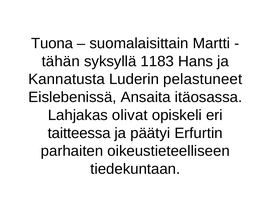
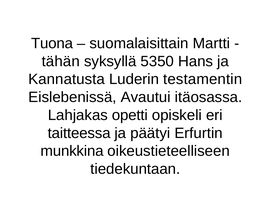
1183: 1183 -> 5350 (157, 61)
pelastuneet: pelastuneet -> testamentin (203, 79)
Ansaita: Ansaita -> Avautui (146, 97)
olivat: olivat -> opetti (130, 115)
parhaiten: parhaiten -> munkkina (72, 151)
